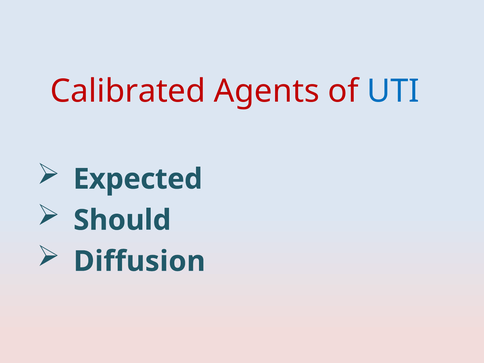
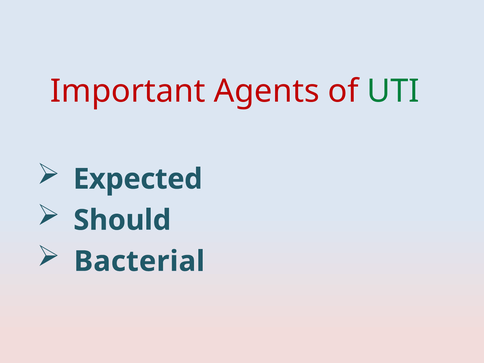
Calibrated: Calibrated -> Important (128, 91)
UTI colour: blue -> green (393, 91)
Diffusion: Diffusion -> Bacterial (139, 261)
